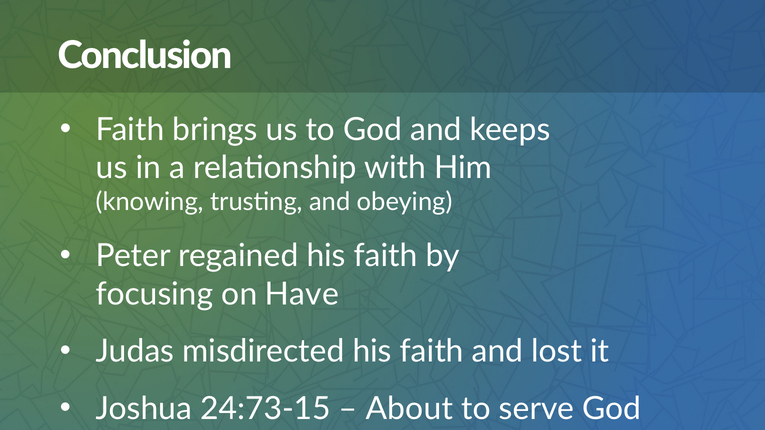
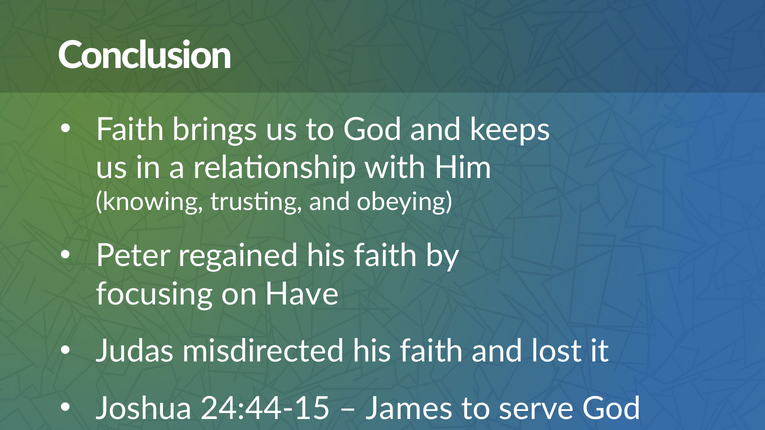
24:73-15: 24:73-15 -> 24:44-15 (265, 409)
About: About -> James (409, 409)
